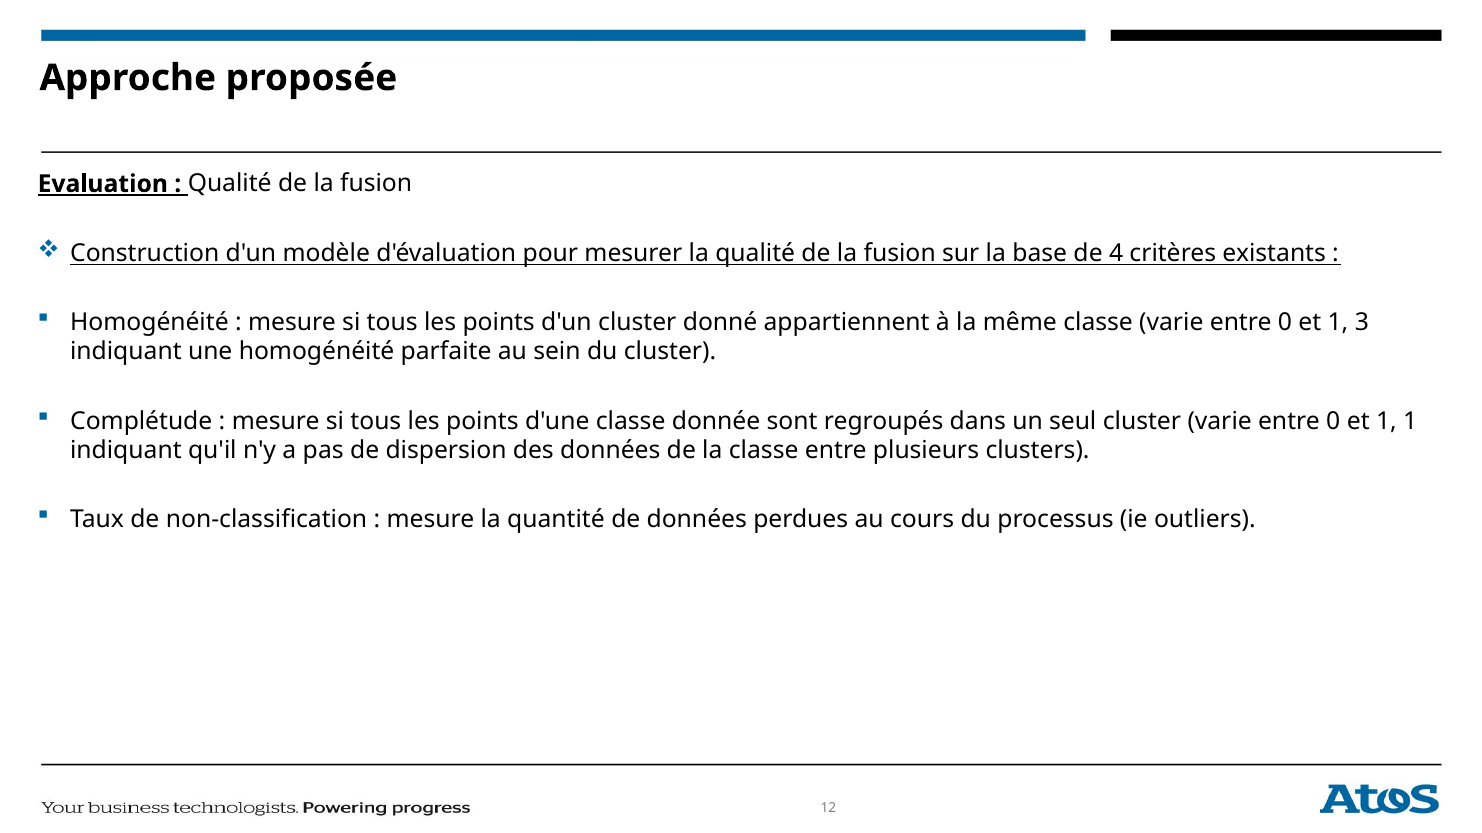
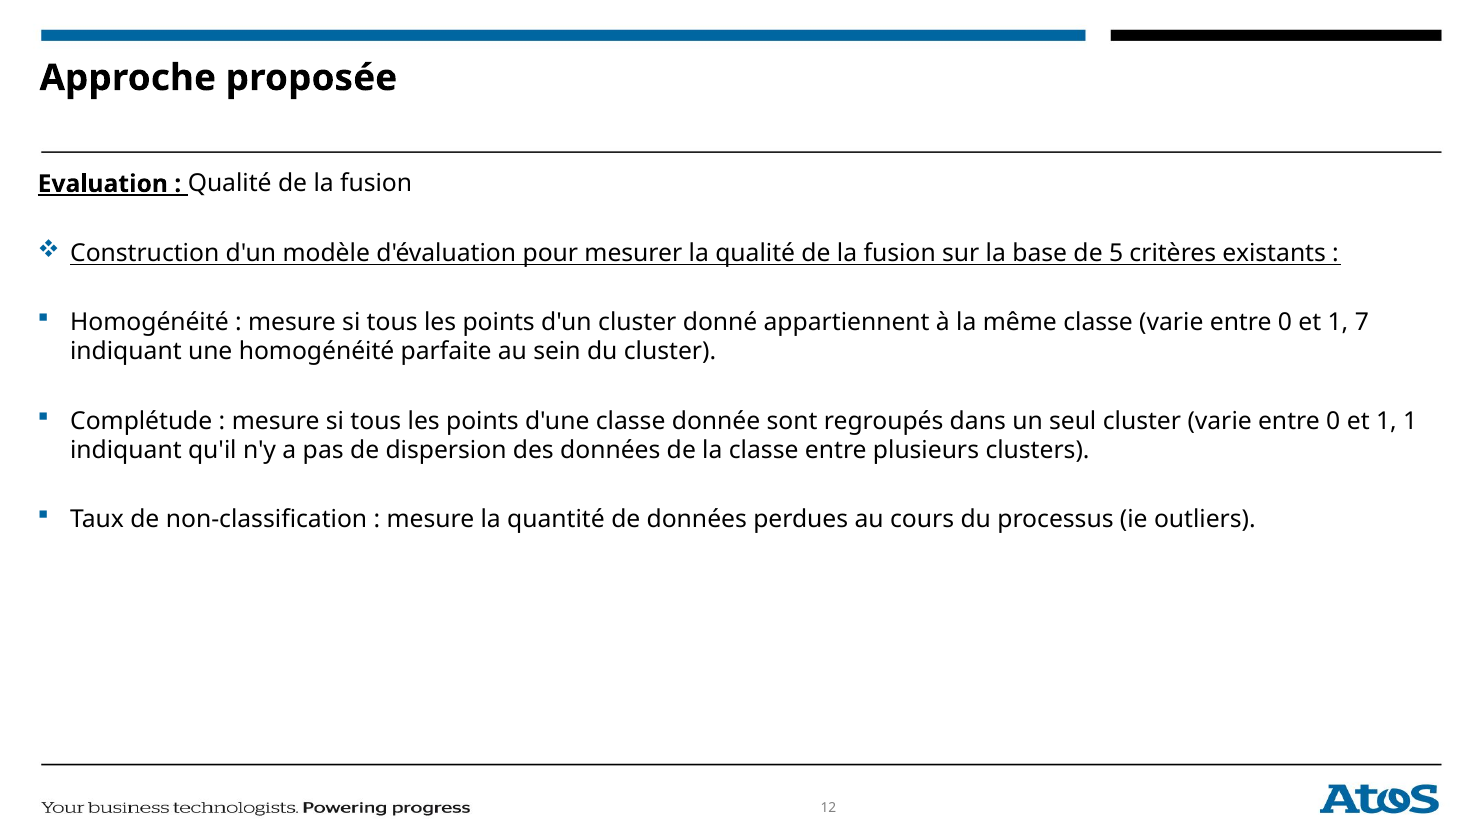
4: 4 -> 5 (1116, 253)
3: 3 -> 7 (1362, 322)
